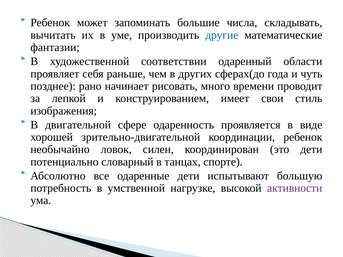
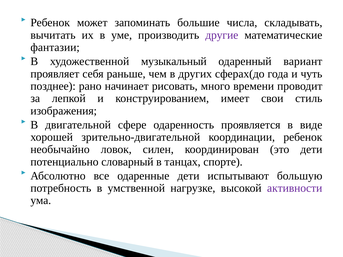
другие colour: blue -> purple (222, 35)
соответствии: соответствии -> музыкальный (174, 61)
области: области -> вариант (303, 61)
